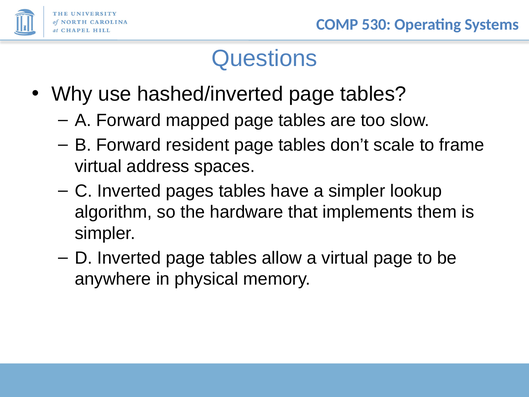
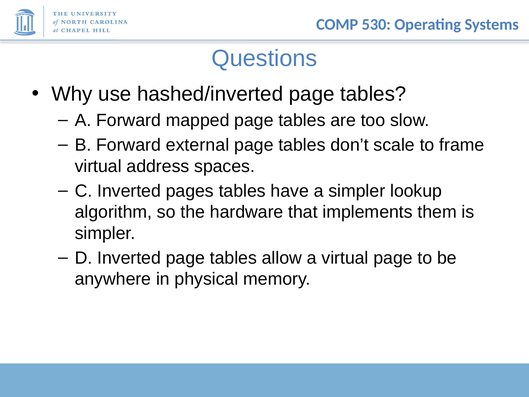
resident: resident -> external (198, 145)
